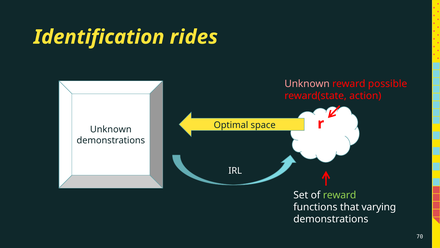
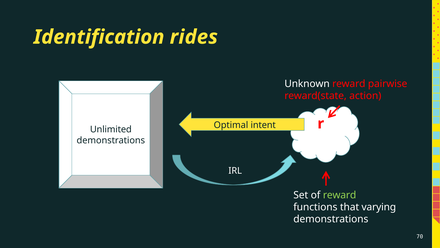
Unknown colour: pink -> white (307, 84)
possible: possible -> pairwise (388, 84)
space: space -> intent (263, 125)
Unknown: Unknown -> Unlimited (111, 129)
